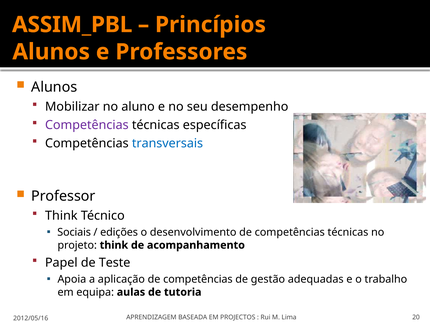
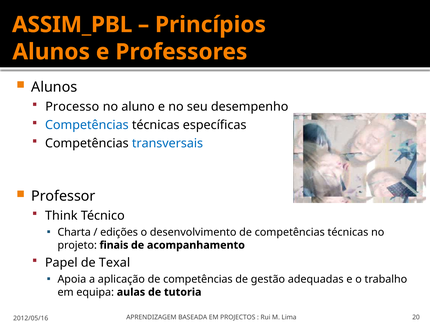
Mobilizar: Mobilizar -> Processo (72, 107)
Competências colour: purple -> blue (87, 125)
Sociais: Sociais -> Charta (74, 233)
projeto think: think -> finais (114, 246)
Teste: Teste -> Texal (115, 263)
